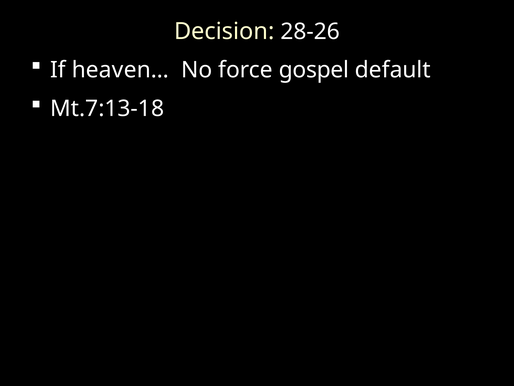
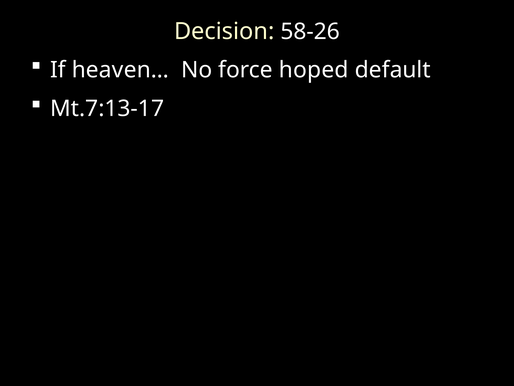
28-26: 28-26 -> 58-26 (310, 31)
gospel: gospel -> hoped (314, 70)
Mt.7:13-18: Mt.7:13-18 -> Mt.7:13-17 (107, 108)
